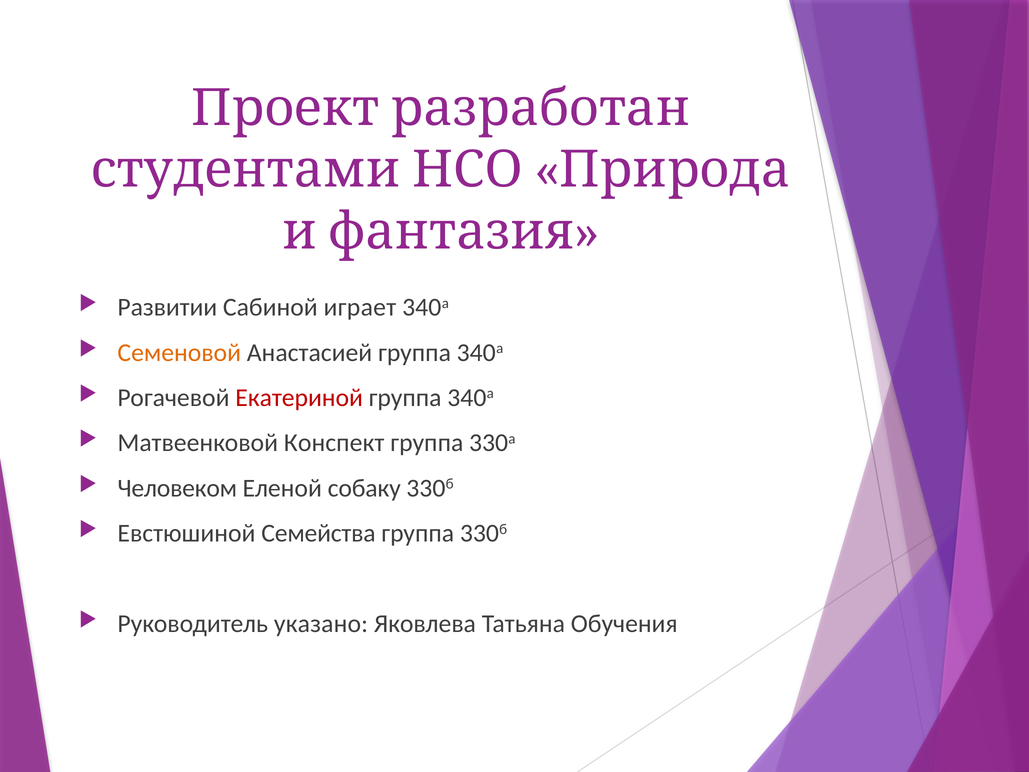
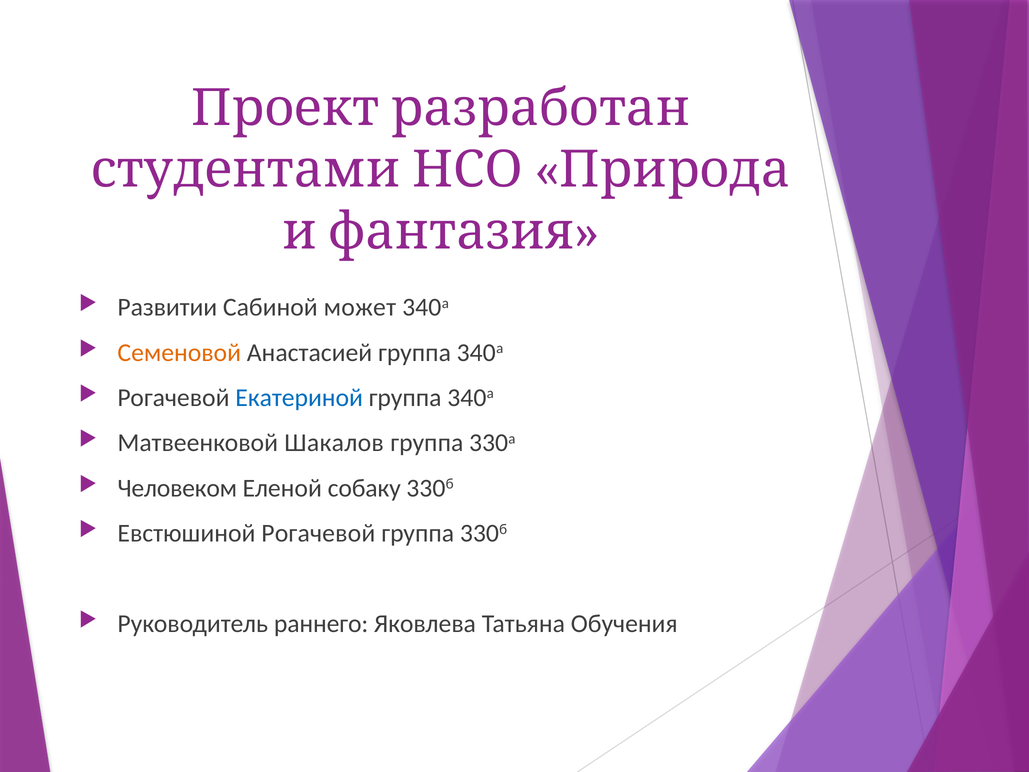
играет: играет -> может (360, 307)
Екатериной colour: red -> blue (299, 398)
Конспект: Конспект -> Шакалов (334, 443)
Евстюшиной Семейства: Семейства -> Рогачевой (318, 533)
указано: указано -> раннего (321, 623)
